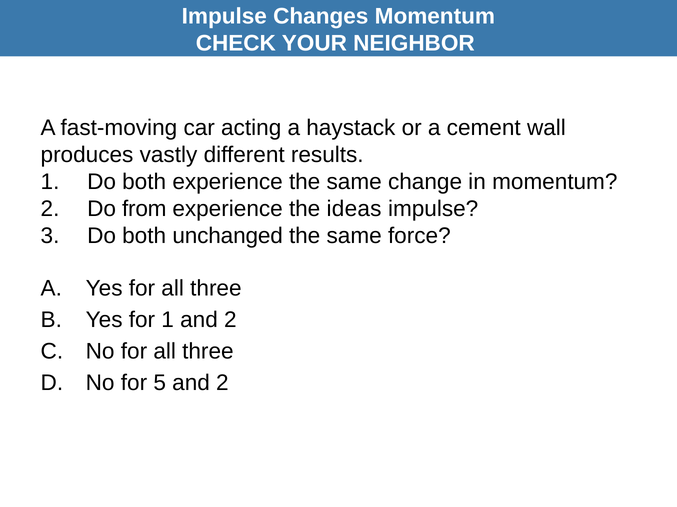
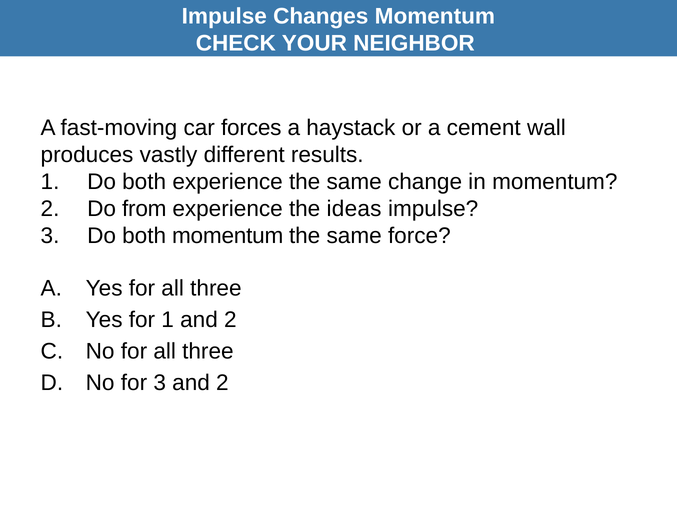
acting: acting -> forces (251, 128)
both unchanged: unchanged -> momentum (228, 236)
for 5: 5 -> 3 (160, 384)
